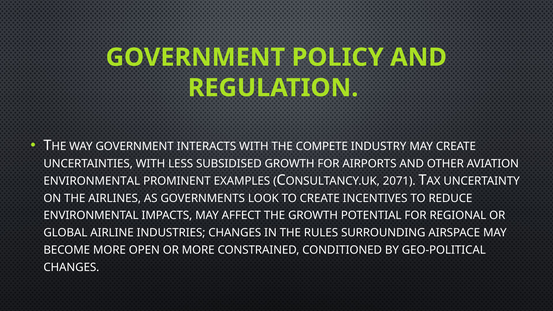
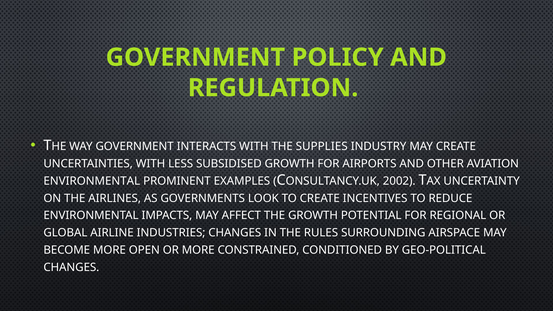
COMPETE: COMPETE -> SUPPLIES (322, 147)
2071: 2071 -> 2002 (399, 181)
